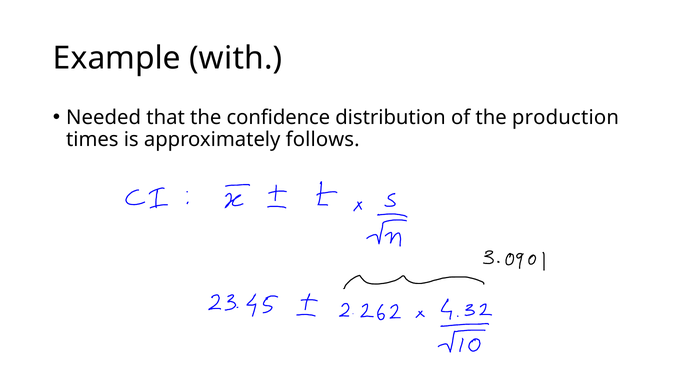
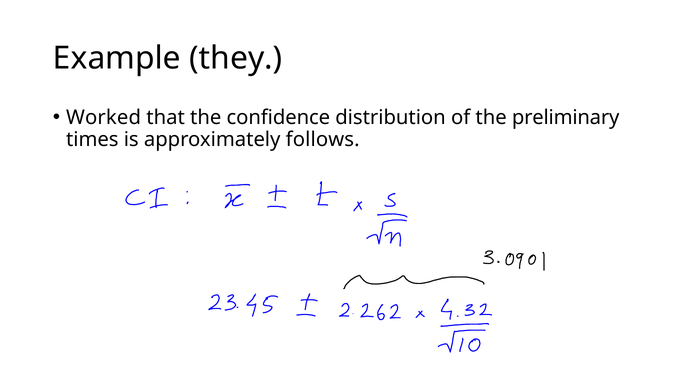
with: with -> they (236, 58)
Needed: Needed -> Worked (103, 118)
production: production -> preliminary (566, 118)
